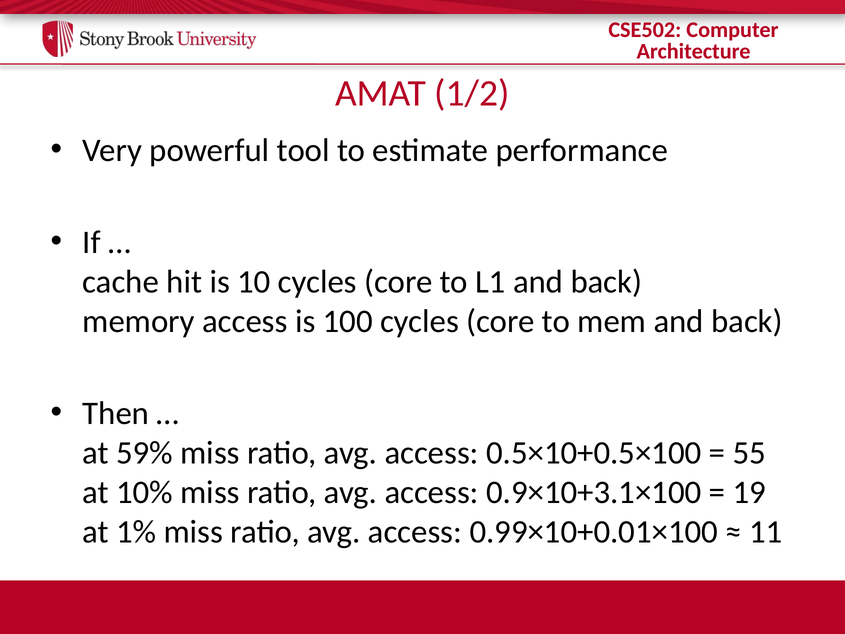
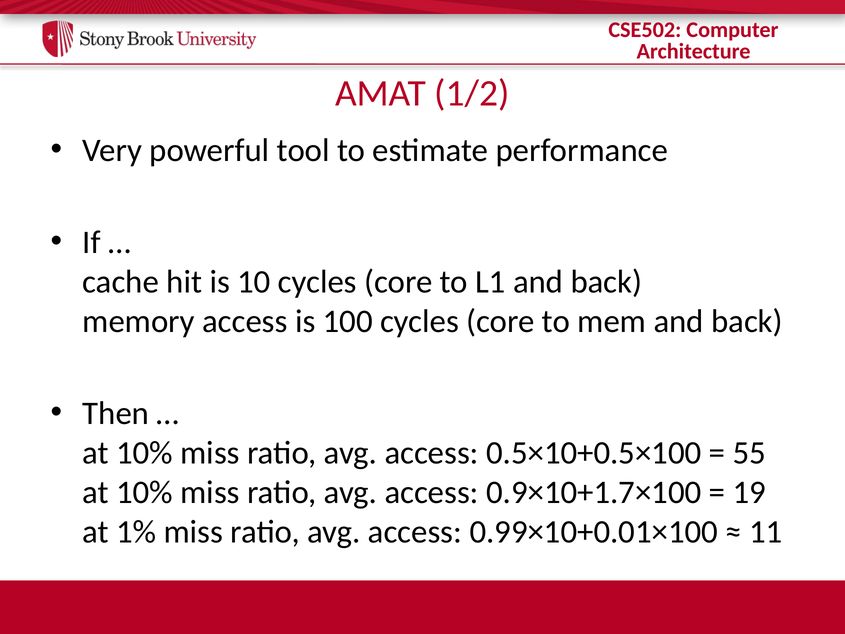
59%: 59% -> 10% (145, 453)
0.9×10+3.1×100: 0.9×10+3.1×100 -> 0.9×10+1.7×100 (594, 492)
